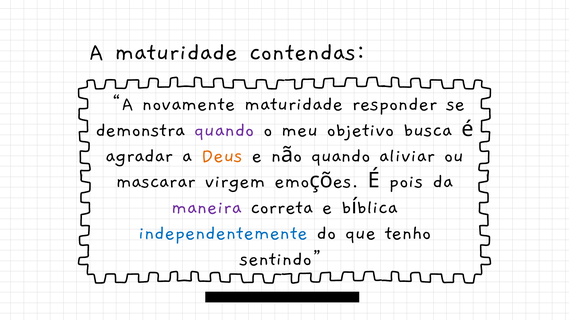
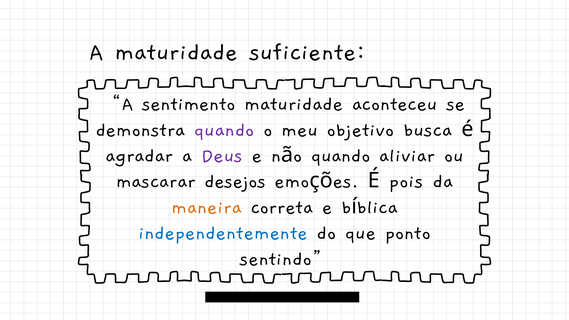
contendas: contendas -> suficiente (307, 51)
novamente: novamente -> sentimento (189, 103)
responder: responder -> aconteceu (395, 103)
Deus colour: orange -> purple (222, 155)
virgem: virgem -> desejos (235, 181)
maneira colour: purple -> orange (207, 206)
tenho: tenho -> ponto (408, 232)
